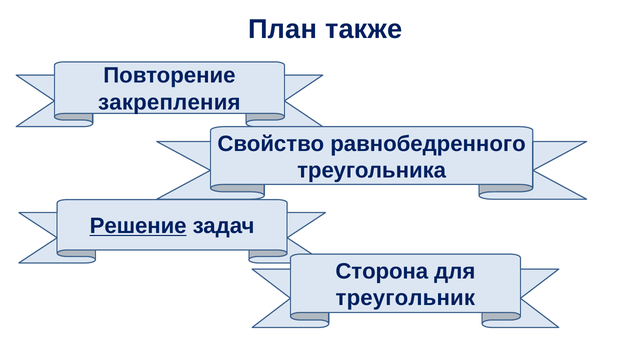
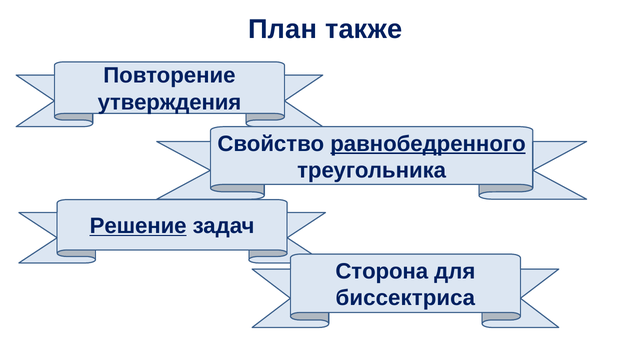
закрепления: закрепления -> утверждения (169, 102)
равнобедренного underline: none -> present (428, 144)
треугольник: треугольник -> биссектриса (405, 298)
